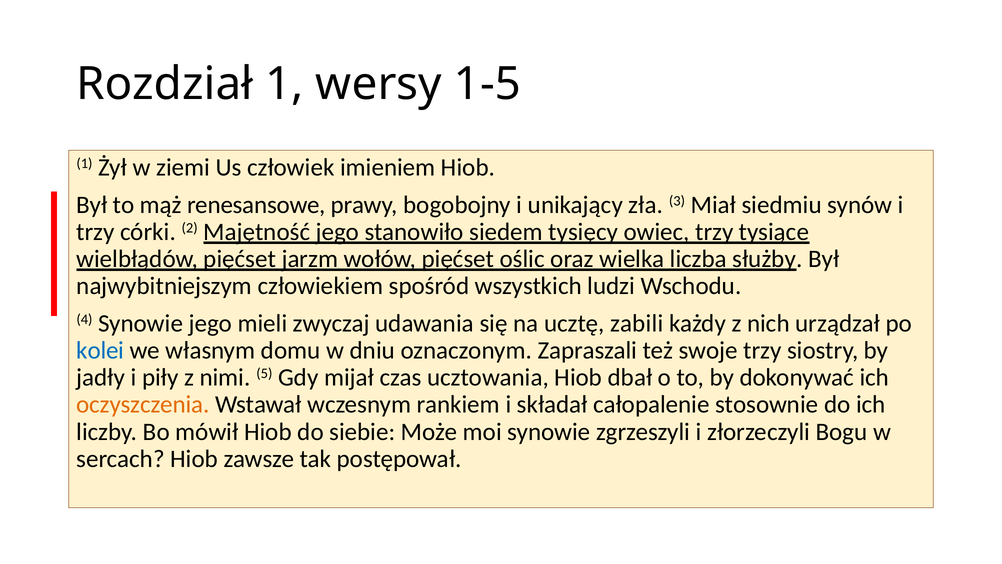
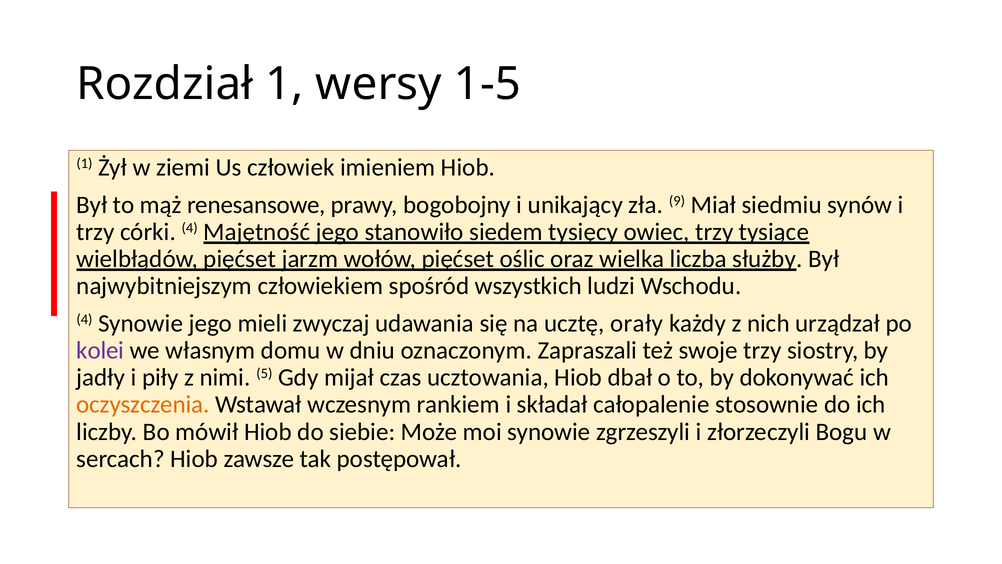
3: 3 -> 9 (677, 201)
córki 2: 2 -> 4 (190, 228)
zabili: zabili -> orały (637, 323)
kolei colour: blue -> purple (100, 350)
